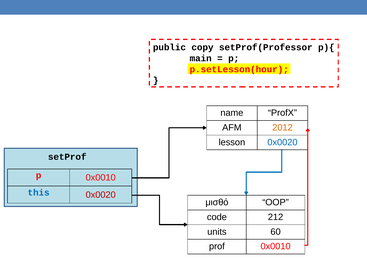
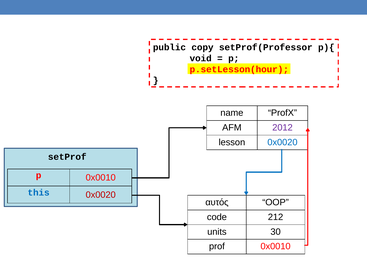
main: main -> void (201, 58)
2012 colour: orange -> purple (282, 128)
μισθό: μισθό -> αυτός (217, 203)
60: 60 -> 30 (276, 232)
